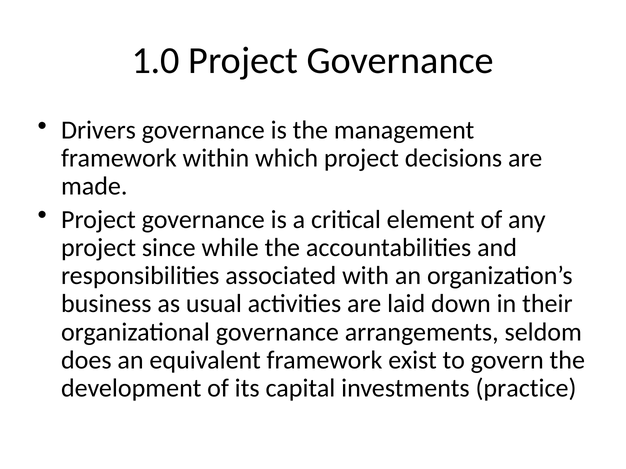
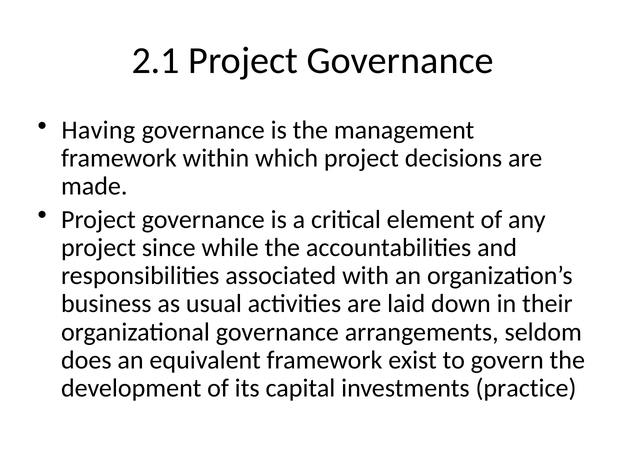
1.0: 1.0 -> 2.1 (156, 61)
Drivers: Drivers -> Having (98, 130)
